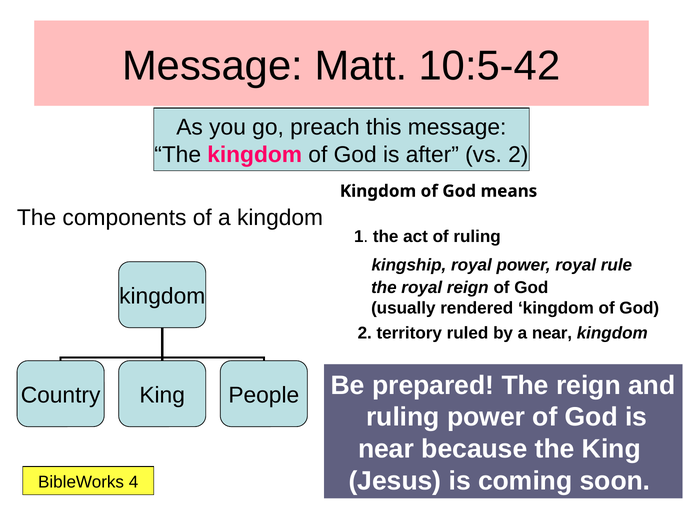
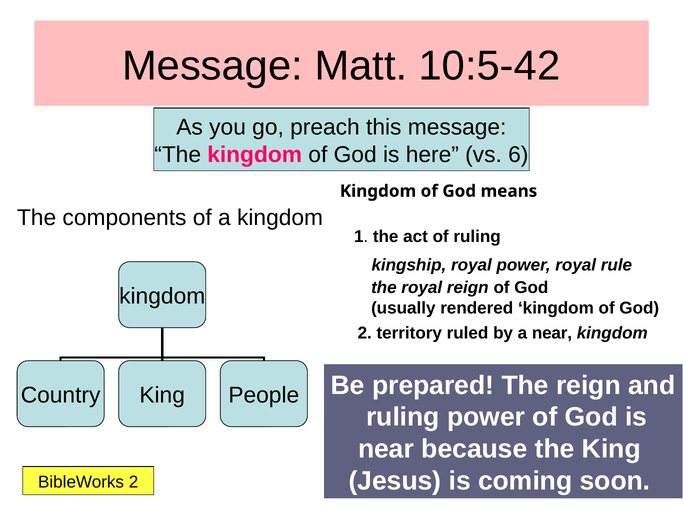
after: after -> here (432, 155)
vs 2: 2 -> 6 (518, 155)
BibleWorks 4: 4 -> 2 (134, 482)
